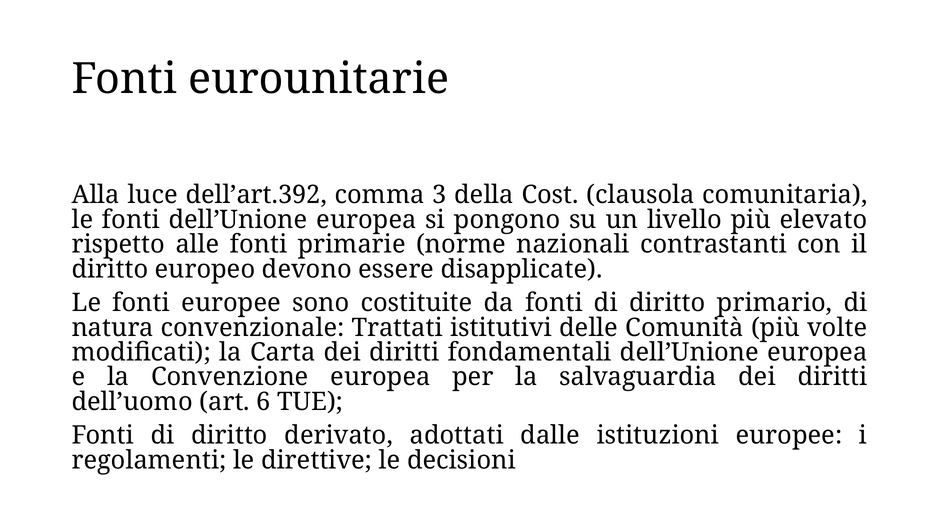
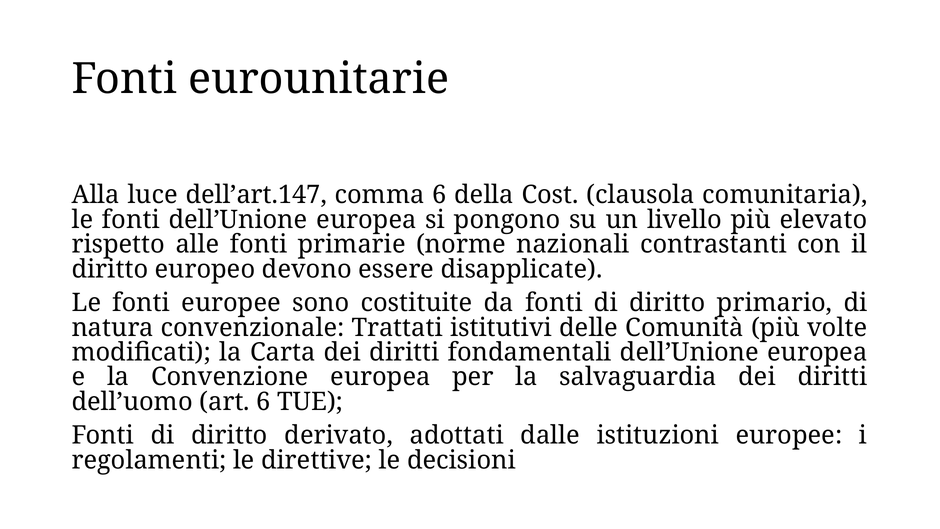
dell’art.392: dell’art.392 -> dell’art.147 (256, 195)
comma 3: 3 -> 6 (439, 195)
